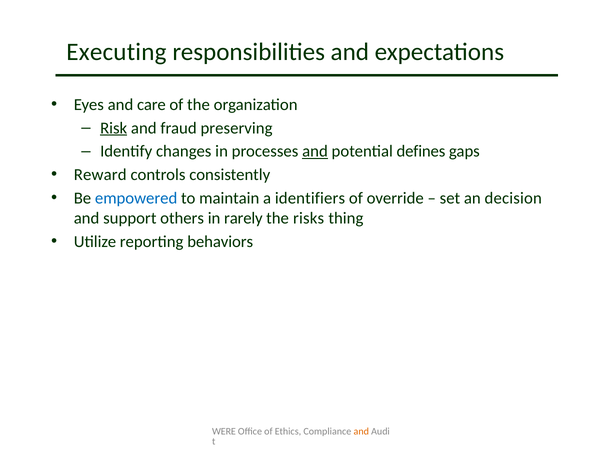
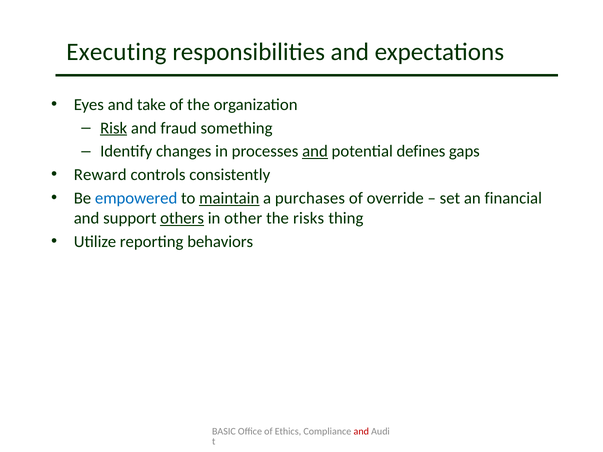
care: care -> take (151, 105)
preserving: preserving -> something (237, 128)
maintain underline: none -> present (229, 198)
identifiers: identifiers -> purchases (310, 198)
decision: decision -> financial (513, 198)
others underline: none -> present (182, 219)
rarely: rarely -> other (243, 219)
WERE: WERE -> BASIC (224, 432)
and colour: orange -> red (361, 432)
